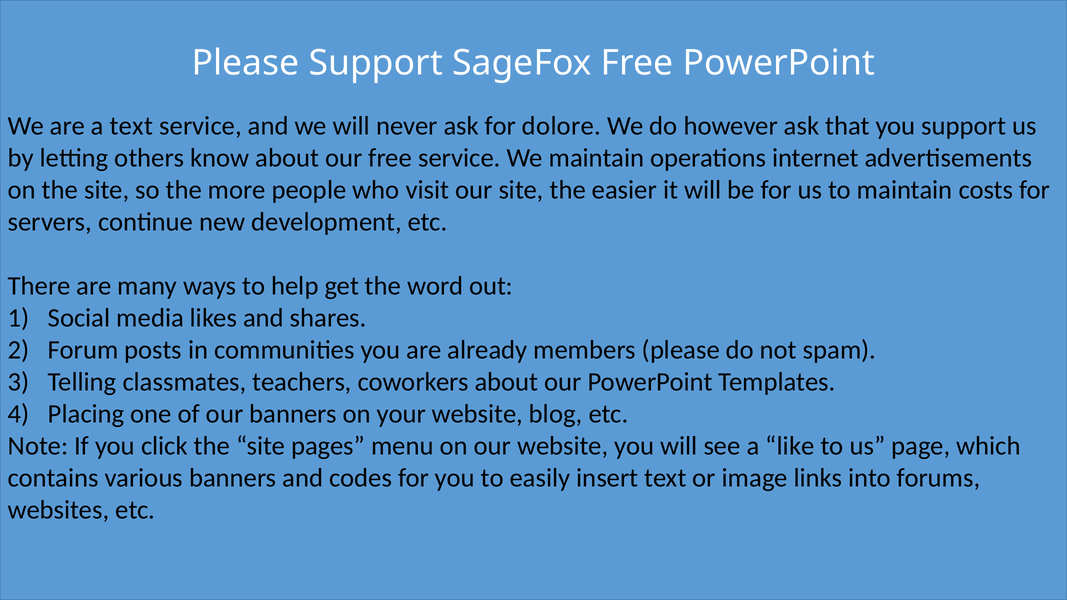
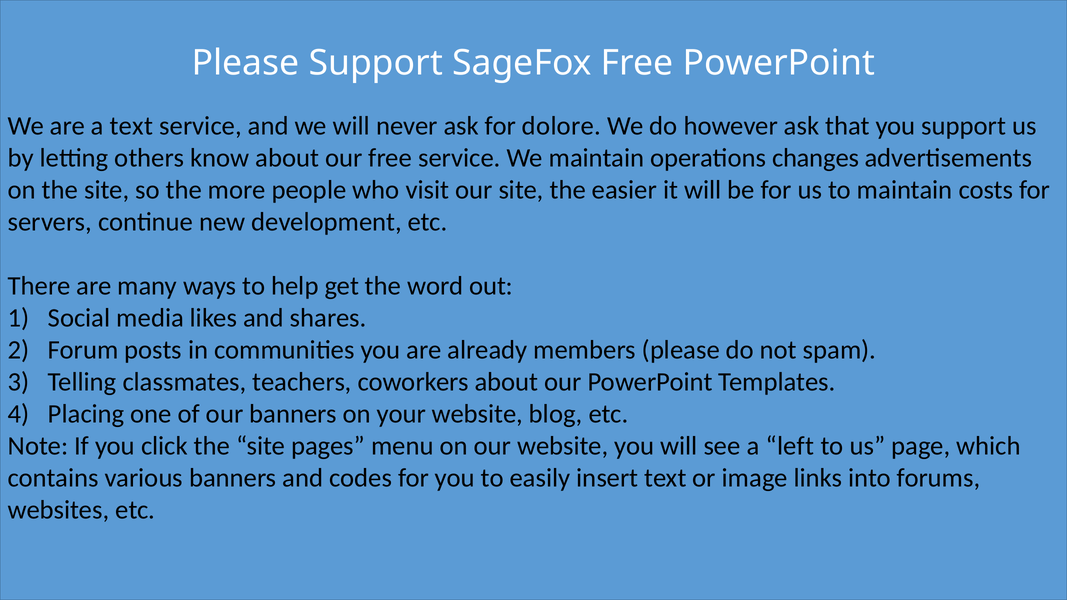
internet: internet -> changes (816, 158)
like: like -> left (790, 446)
